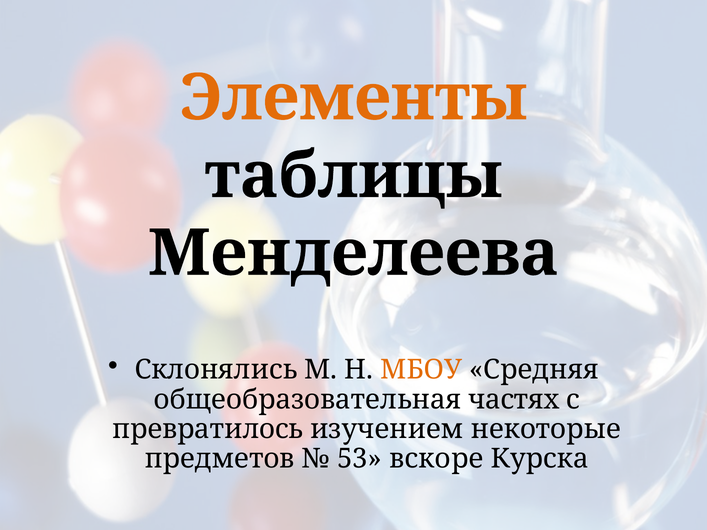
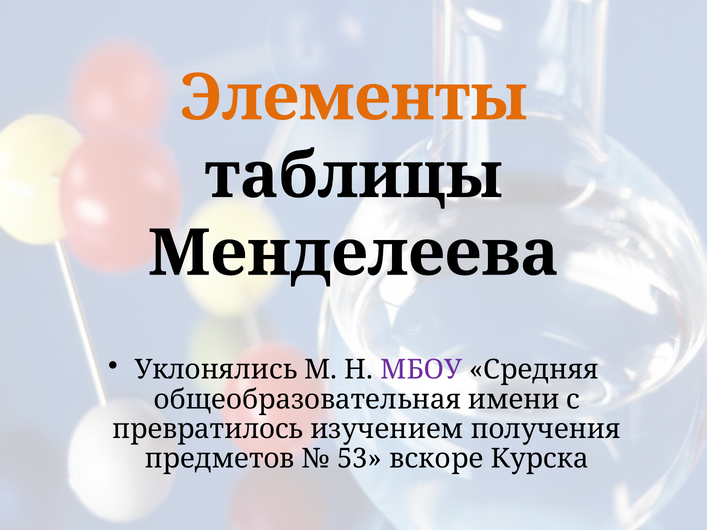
Склонялись: Склонялись -> Уклонялись (216, 370)
МБОУ colour: orange -> purple (421, 370)
частях: частях -> имени (514, 400)
некоторые: некоторые -> получения (546, 429)
